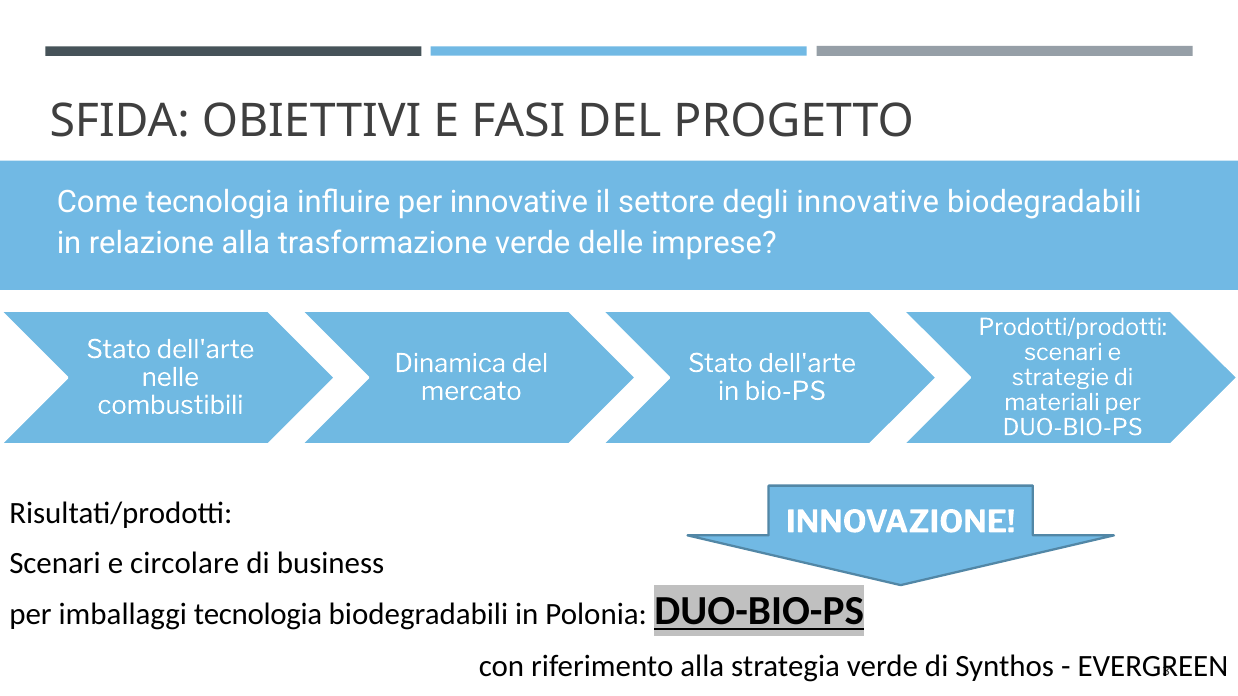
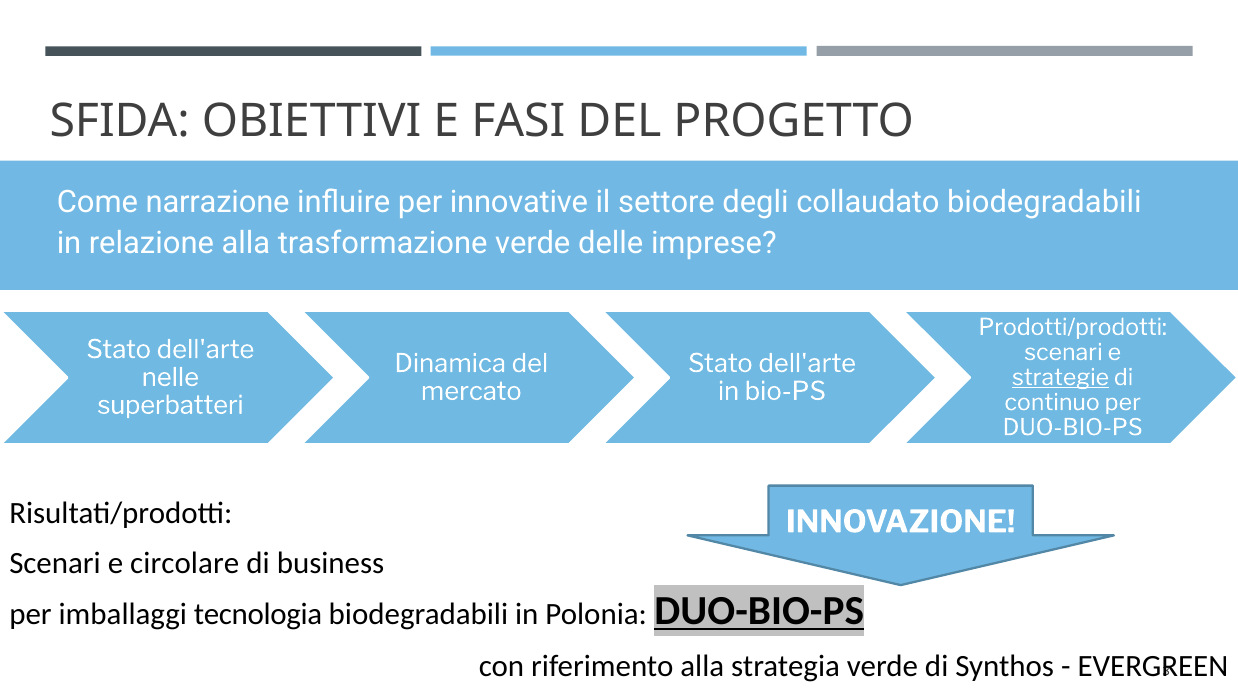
Come tecnologia: tecnologia -> narrazione (218, 202)
degli innovative: innovative -> collaudato (868, 202)
strategie underline: none -> present (1061, 378)
materiali: materiali -> continuo (1052, 403)
combustibili: combustibili -> superbatteri (171, 405)
